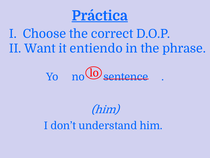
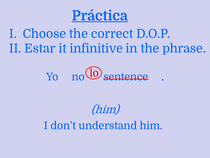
Want: Want -> Estar (40, 48)
entiendo: entiendo -> infinitive (96, 48)
